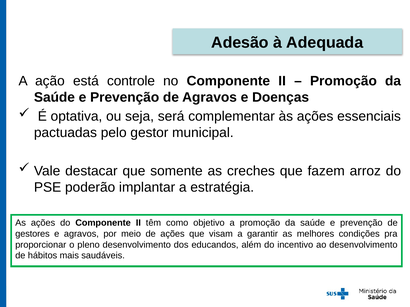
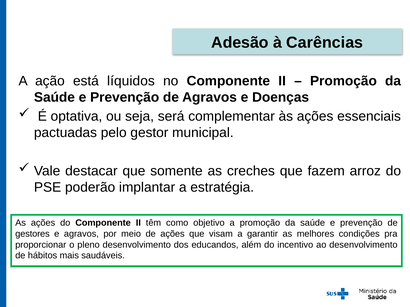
Adequada: Adequada -> Carências (325, 43)
controle: controle -> líquidos (131, 81)
